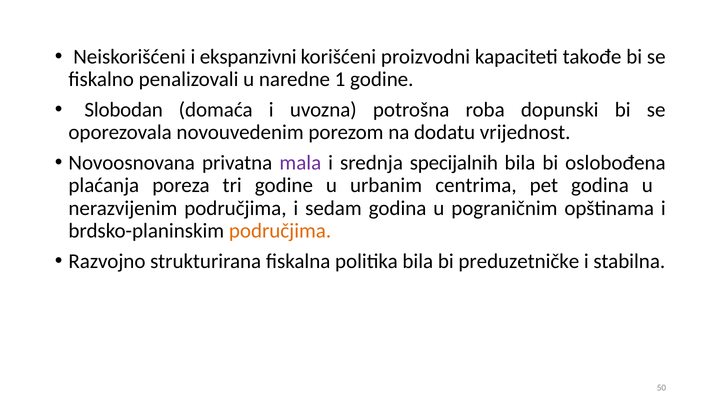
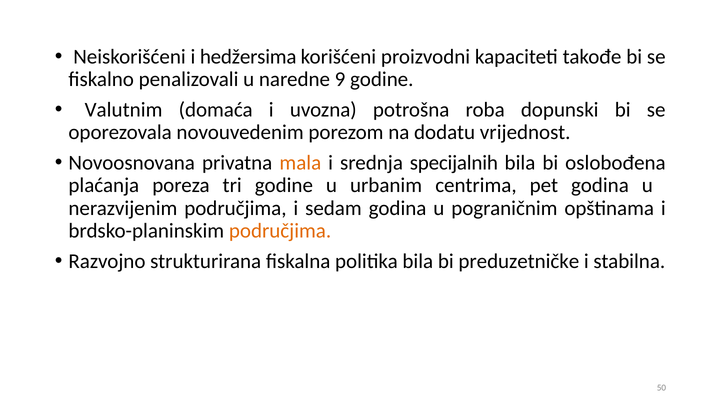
ekspanzivni: ekspanzivni -> hedžersima (248, 57)
1: 1 -> 9 (340, 79)
Slobodan: Slobodan -> Valutnim (124, 110)
mala colour: purple -> orange (300, 162)
